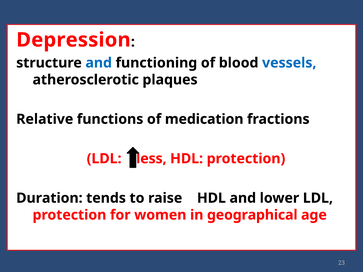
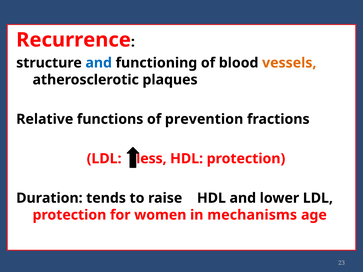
Depression: Depression -> Recurrence (74, 40)
vessels colour: blue -> orange (289, 63)
medication: medication -> prevention (204, 119)
geographical: geographical -> mechanisms (252, 215)
